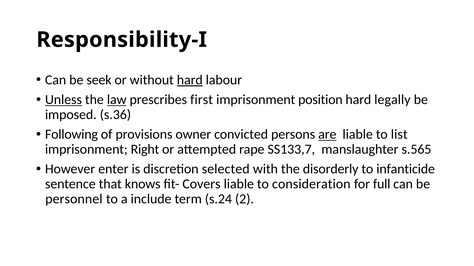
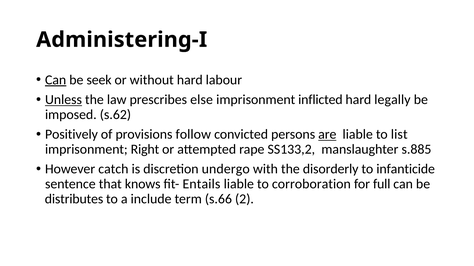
Responsibility-I: Responsibility-I -> Administering-I (122, 40)
Can underline: none -> present (56, 80)
hard underline: present -> none (190, 80)
law underline: present -> none (117, 100)
first: first -> else (202, 100)
position: position -> inflicted (320, 100)
s.36: s.36 -> s.62 (115, 115)
Following: Following -> Positively (71, 135)
owner: owner -> follow (193, 135)
SS133,7: SS133,7 -> SS133,2 (291, 150)
s.565: s.565 -> s.885 (416, 150)
enter: enter -> catch (113, 169)
selected: selected -> undergo (226, 169)
Covers: Covers -> Entails (201, 184)
consideration: consideration -> corroboration (311, 184)
personnel: personnel -> distributes (74, 199)
s.24: s.24 -> s.66 (218, 199)
